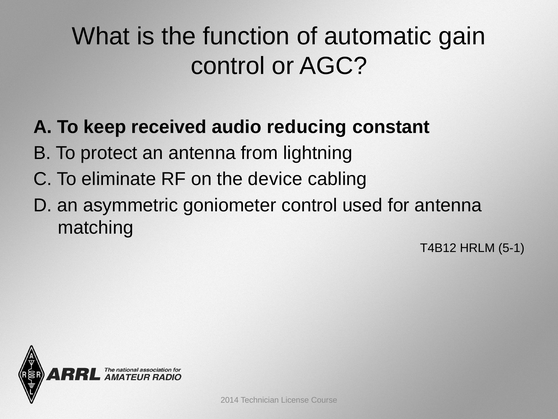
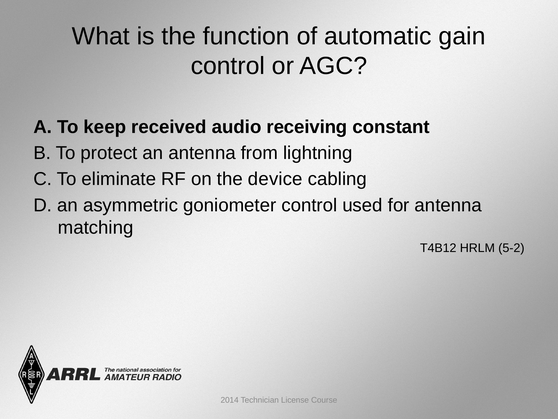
reducing: reducing -> receiving (307, 127)
5-1: 5-1 -> 5-2 (511, 248)
